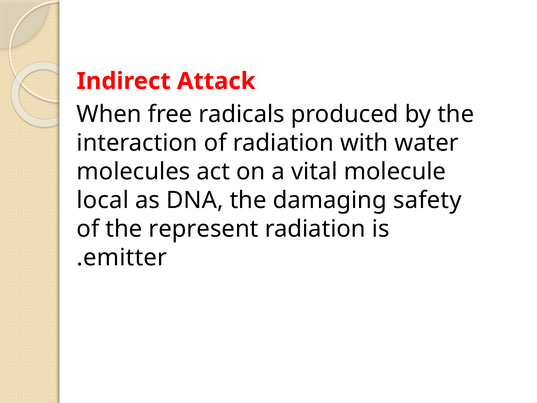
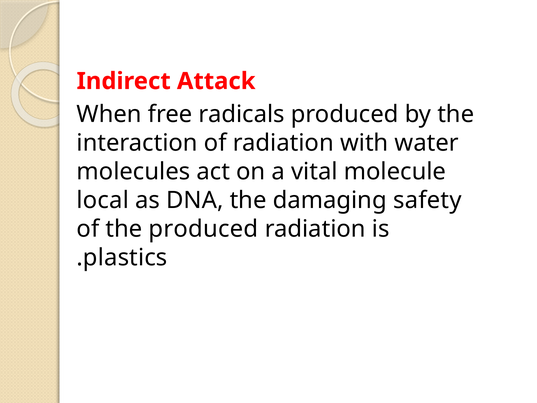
the represent: represent -> produced (203, 229)
emitter: emitter -> plastics (125, 257)
